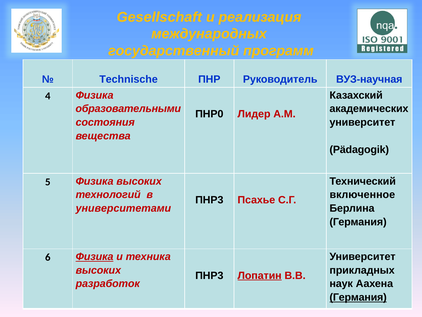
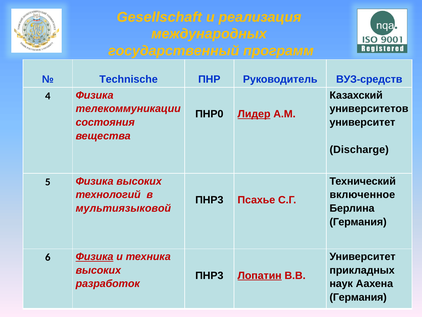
ВУЗ-научная: ВУЗ-научная -> ВУЗ-средств (369, 79)
образовательными: образовательными -> телекоммуникации (128, 109)
академических: академических -> университетов (369, 109)
Лидер underline: none -> present (254, 114)
Pädagogik: Pädagogik -> Discharge (359, 149)
университетами: университетами -> мультиязыковой (123, 208)
Германия underline: present -> none (358, 297)
